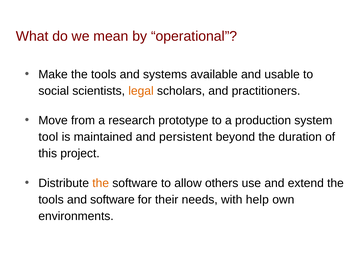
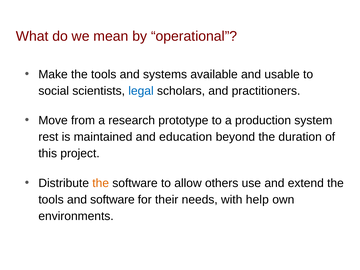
legal colour: orange -> blue (141, 91)
tool: tool -> rest (48, 137)
persistent: persistent -> education (186, 137)
